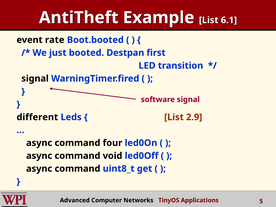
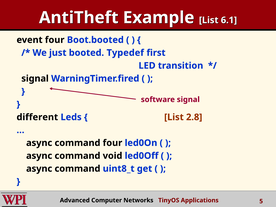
event rate: rate -> four (55, 40)
Destpan: Destpan -> Typedef (125, 53)
2.9: 2.9 -> 2.8 (194, 117)
